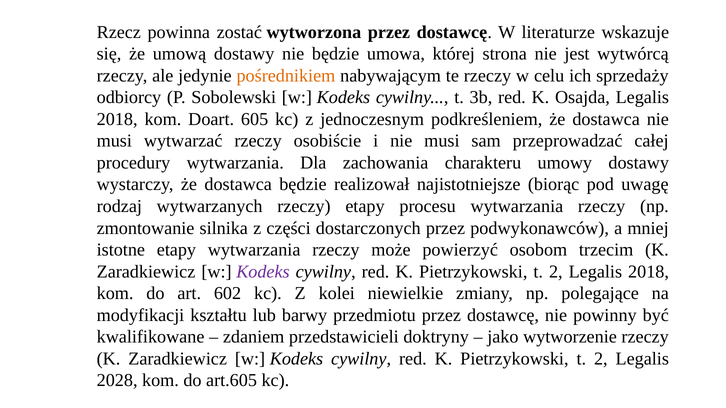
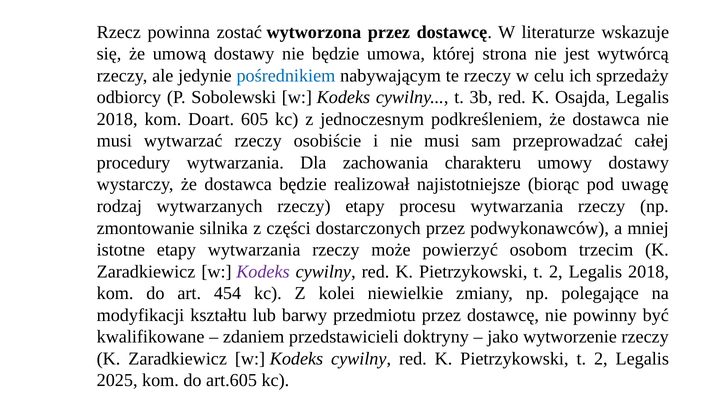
pośrednikiem colour: orange -> blue (286, 76)
602: 602 -> 454 (228, 294)
2028: 2028 -> 2025 (117, 381)
